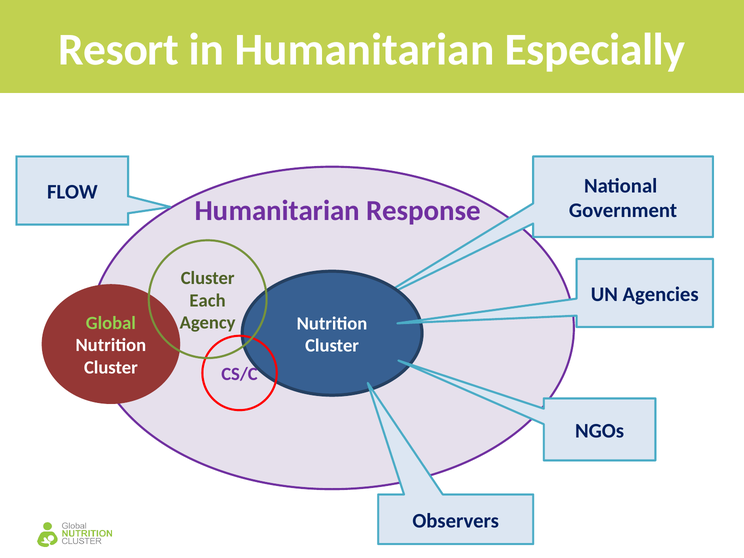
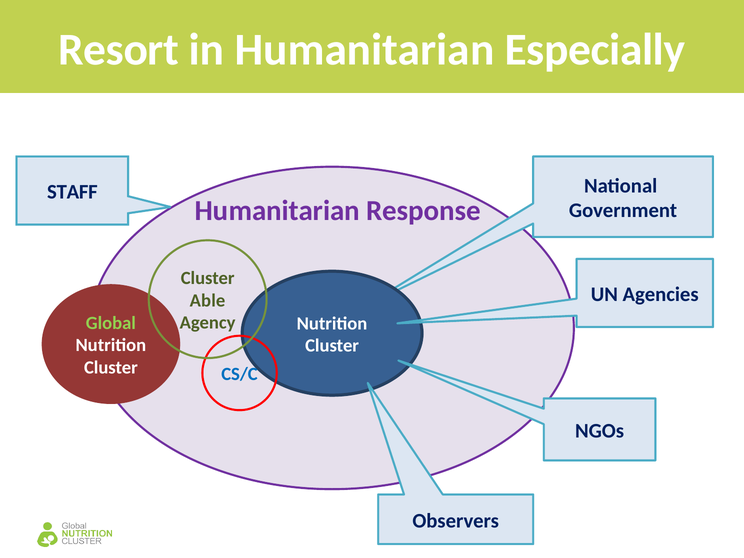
FLOW: FLOW -> STAFF (72, 192)
Each: Each -> Able (208, 300)
CS/C colour: purple -> blue (239, 374)
